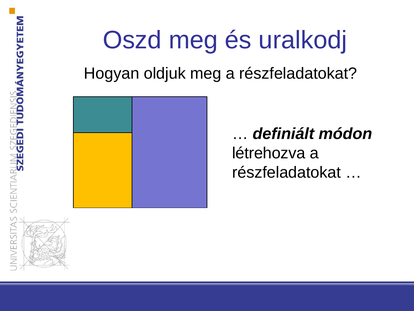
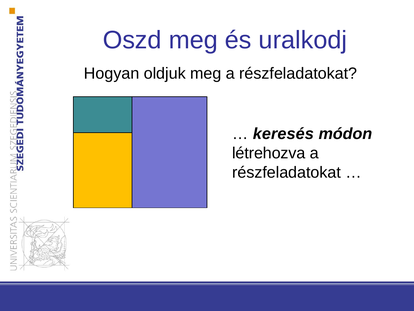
definiált: definiált -> keresés (283, 133)
